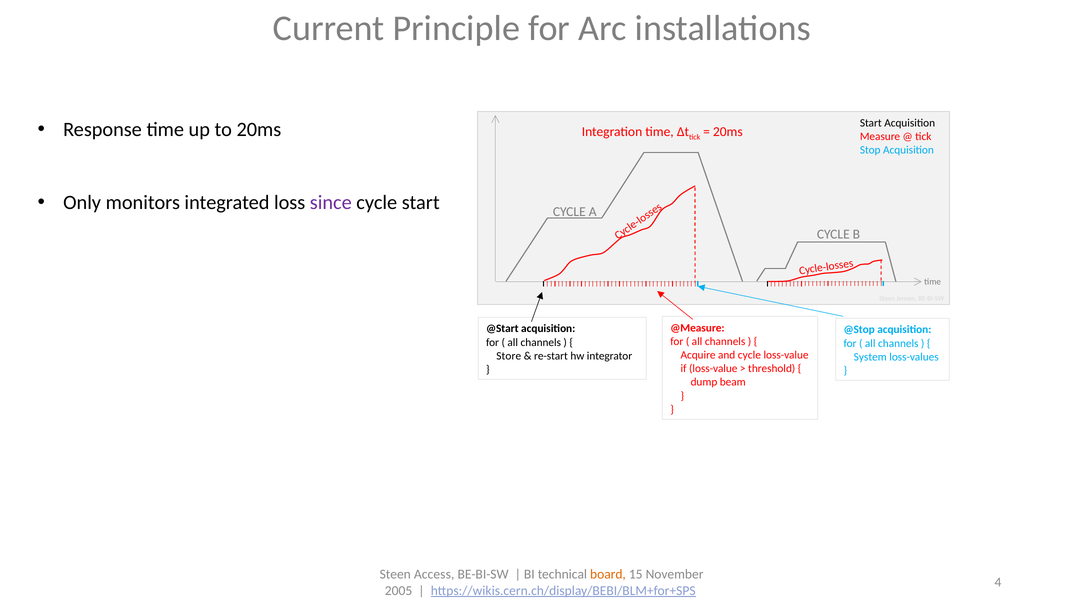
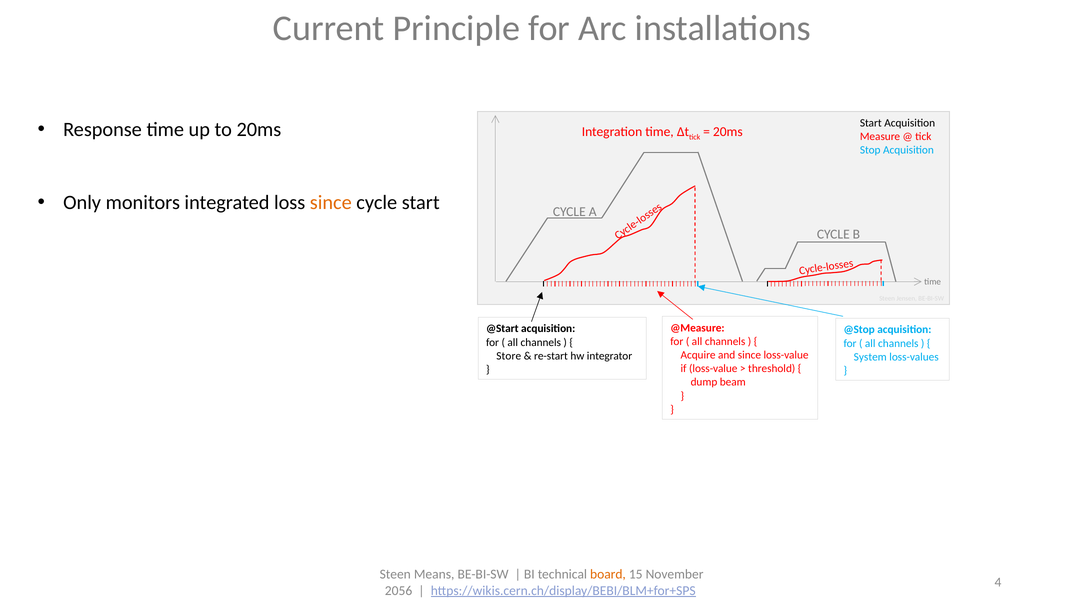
since colour: purple -> orange (331, 203)
and cycle: cycle -> since (749, 355)
Access: Access -> Means (434, 574)
2005: 2005 -> 2056 (399, 590)
